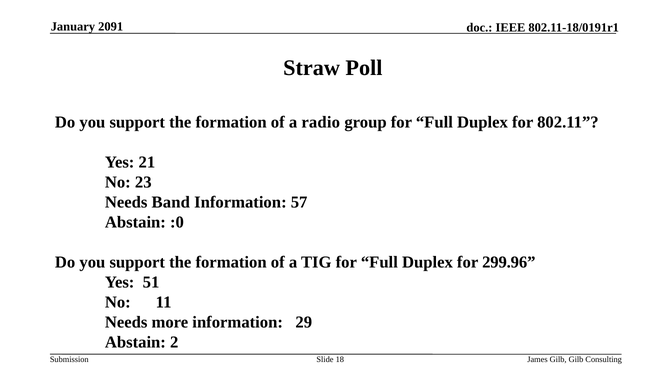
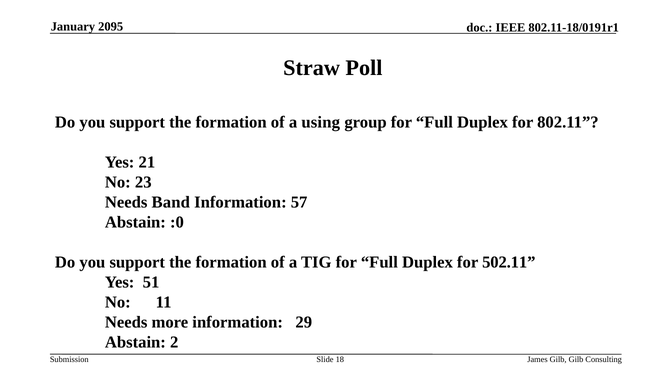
2091: 2091 -> 2095 (111, 26)
radio: radio -> using (321, 122)
299.96: 299.96 -> 502.11 (509, 262)
